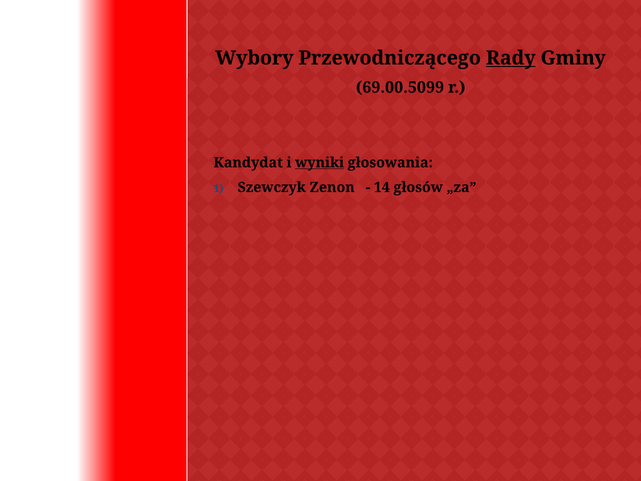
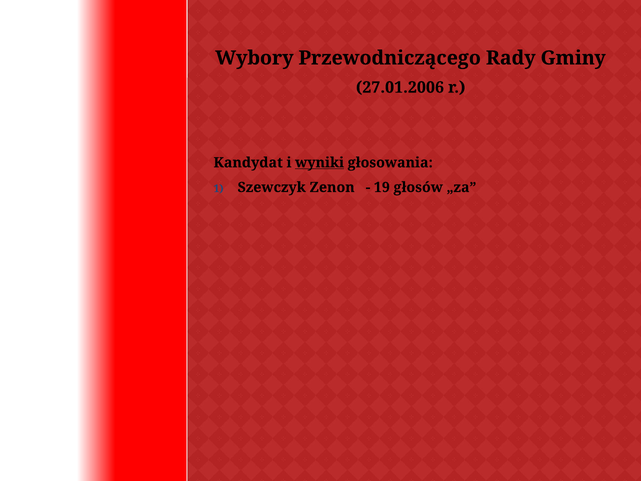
Rady underline: present -> none (511, 58)
69.00.5099: 69.00.5099 -> 27.01.2006 (400, 87)
14: 14 -> 19 (382, 187)
